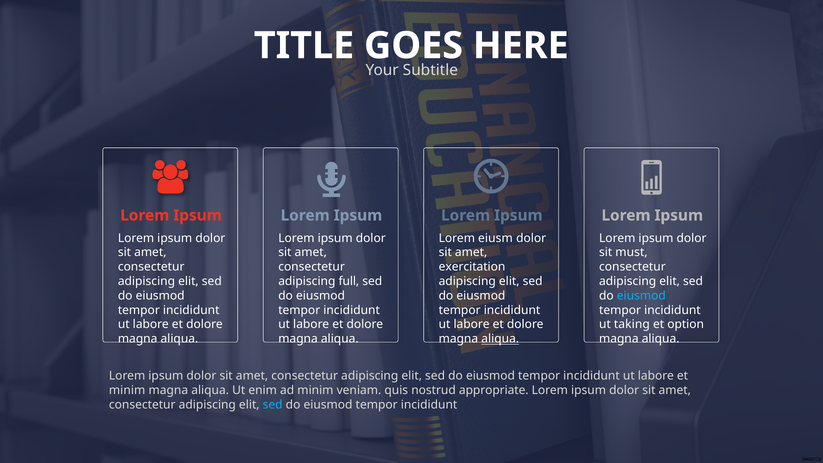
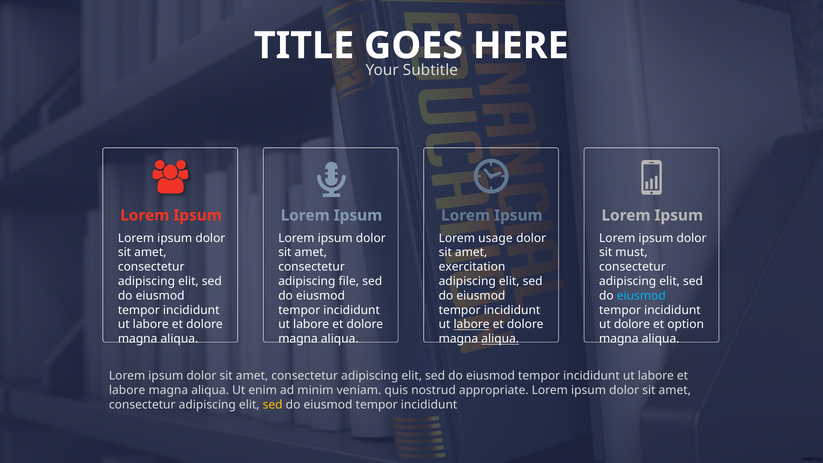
eiusm: eiusm -> usage (495, 238)
full: full -> file (349, 281)
labore underline: none -> present (472, 324)
ut taking: taking -> dolore (632, 324)
minim: minim -> labore (127, 390)
sed colour: light blue -> yellow (273, 405)
